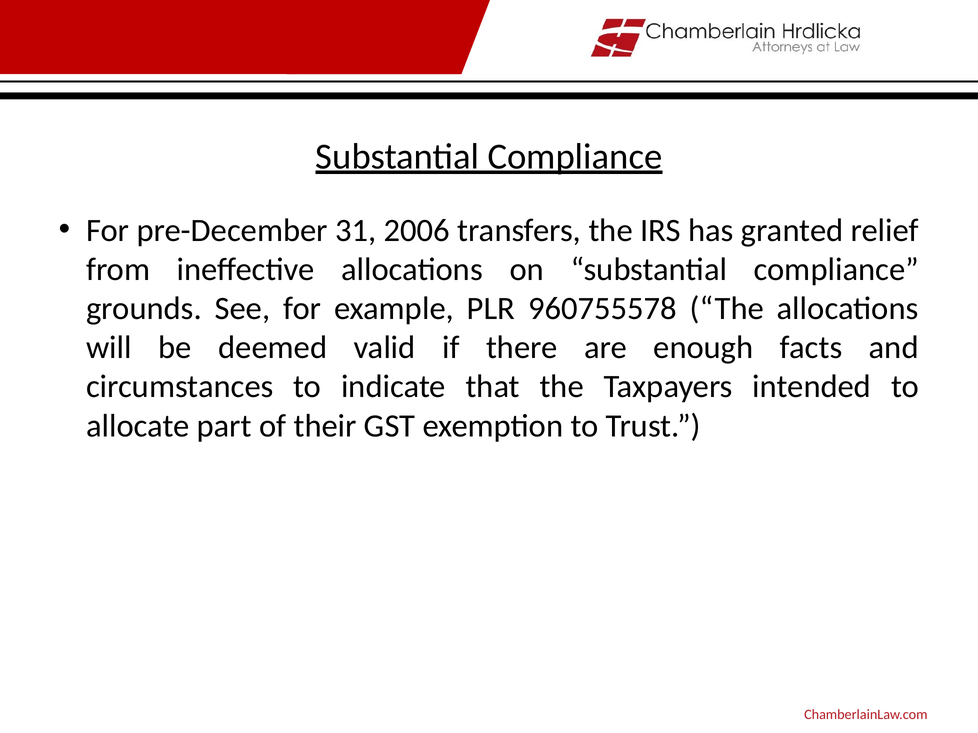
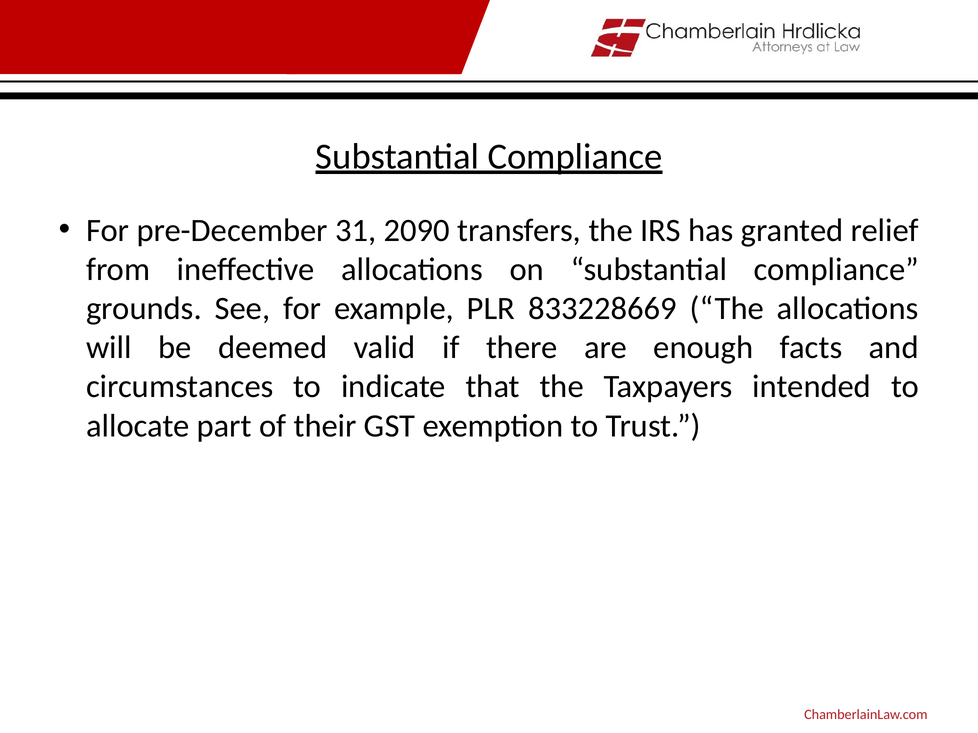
2006: 2006 -> 2090 (417, 231)
960755578: 960755578 -> 833228669 (602, 309)
